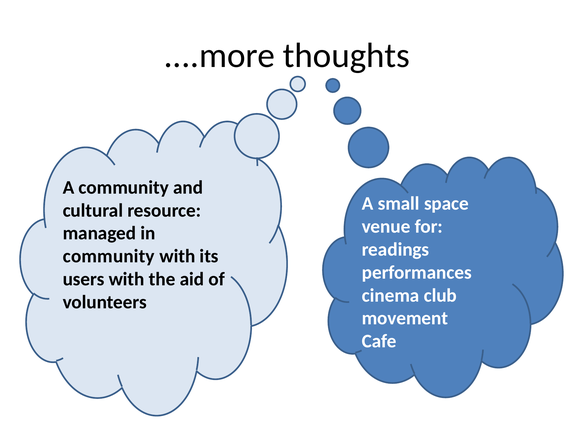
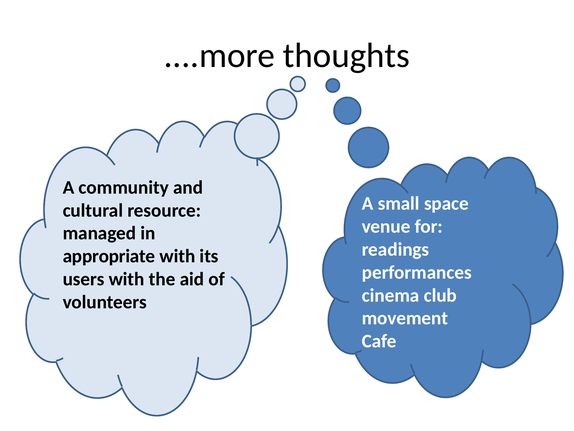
community: community -> appropriate (109, 256)
